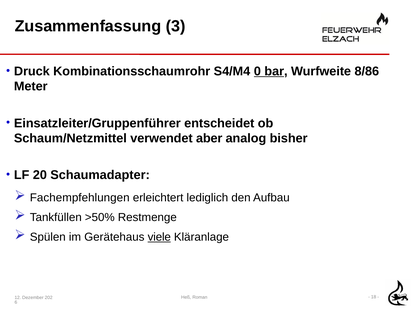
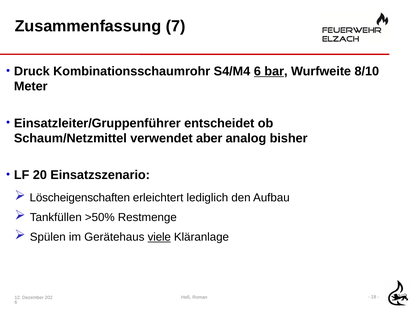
3: 3 -> 7 (176, 26)
S4/M4 0: 0 -> 6 (257, 71)
8/86: 8/86 -> 8/10 (367, 71)
Schaumadapter: Schaumadapter -> Einsatzszenario (100, 175)
Fachempfehlungen: Fachempfehlungen -> Löscheigenschaften (80, 198)
